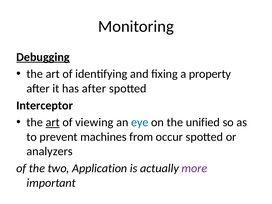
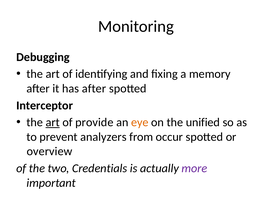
Debugging underline: present -> none (43, 57)
property: property -> memory (210, 74)
viewing: viewing -> provide (94, 122)
eye colour: blue -> orange (140, 122)
machines: machines -> analyzers (103, 137)
analyzers: analyzers -> overview (50, 151)
Application: Application -> Credentials (100, 168)
